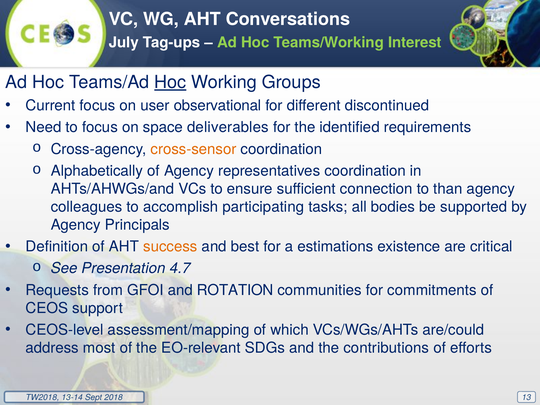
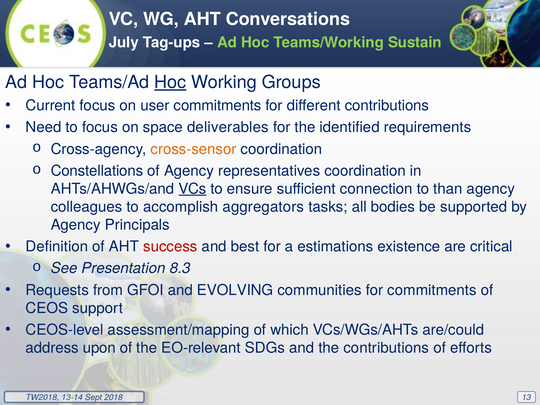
Interest: Interest -> Sustain (415, 43)
user observational: observational -> commitments (218, 106)
different discontinued: discontinued -> contributions (387, 106)
Alphabetically: Alphabetically -> Constellations (97, 171)
VCs underline: none -> present (192, 189)
participating: participating -> aggregators (263, 207)
success colour: orange -> red (170, 247)
4.7: 4.7 -> 8.3 (180, 268)
ROTATION: ROTATION -> EVOLVING (235, 290)
most: most -> upon (99, 348)
